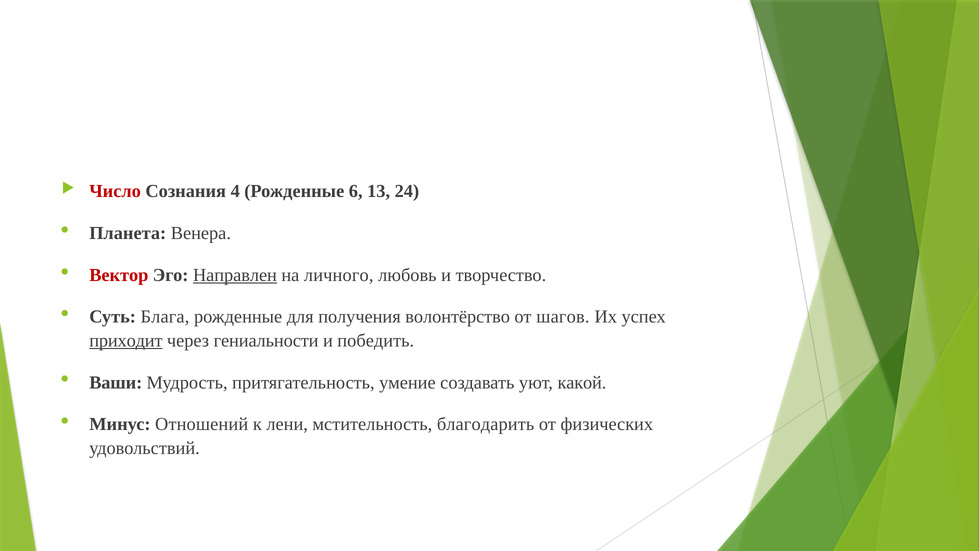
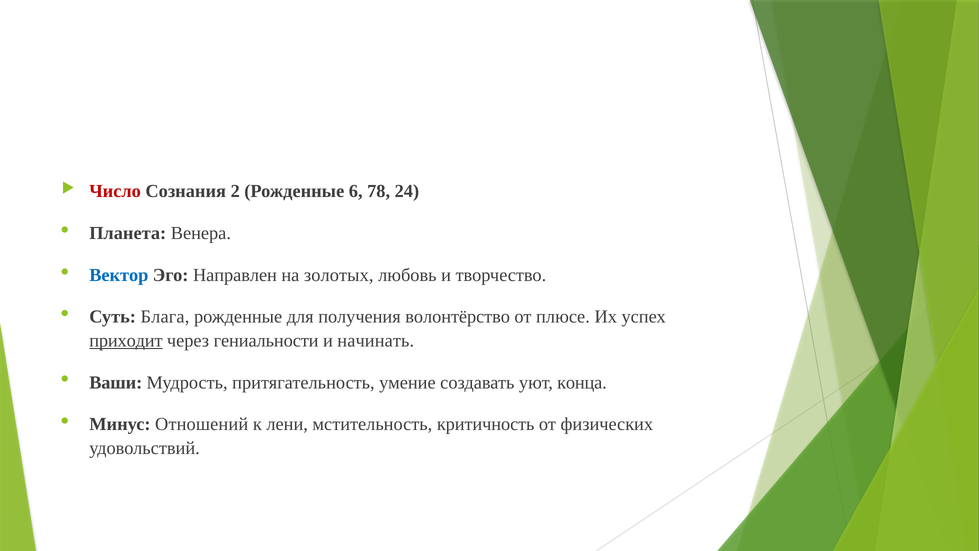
4: 4 -> 2 (235, 191)
13: 13 -> 78 (379, 191)
Вектор colour: red -> blue (119, 275)
Направлен underline: present -> none (235, 275)
личного: личного -> золотых (339, 275)
шагов: шагов -> плюсе (563, 317)
победить: победить -> начинать (376, 340)
какой: какой -> конца (582, 382)
благодарить: благодарить -> критичность (486, 424)
